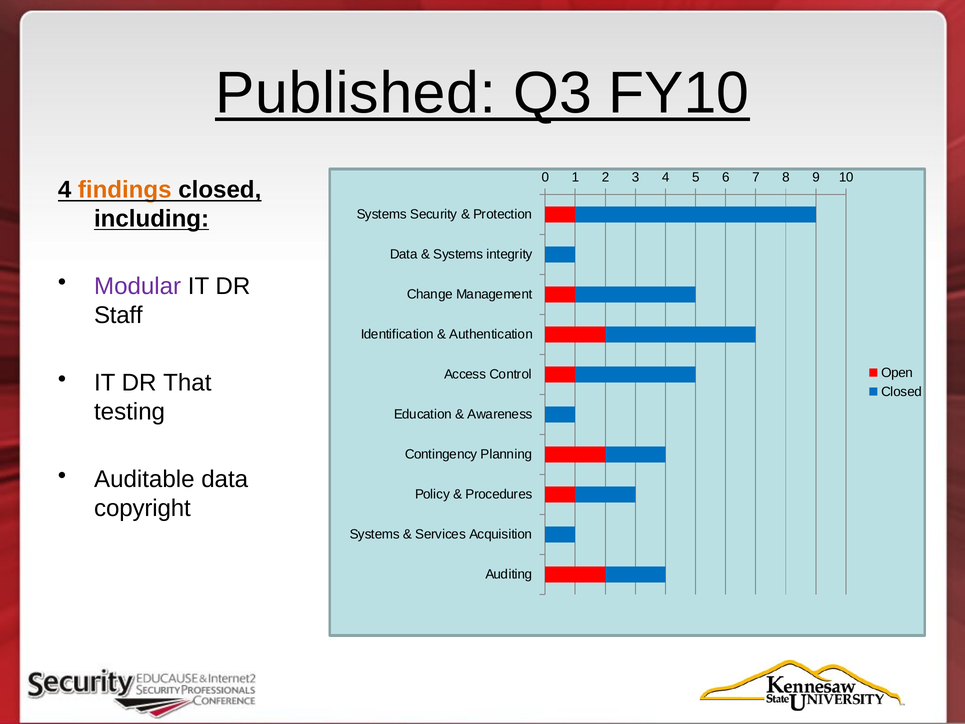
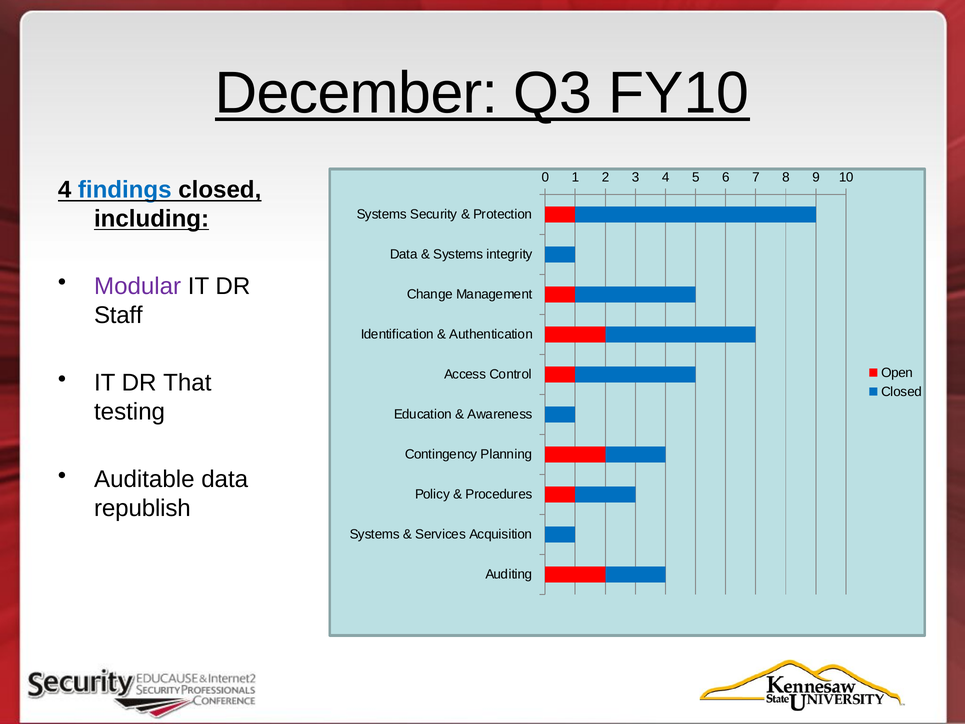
Published: Published -> December (356, 93)
findings colour: orange -> blue (125, 190)
copyright: copyright -> republish (142, 508)
